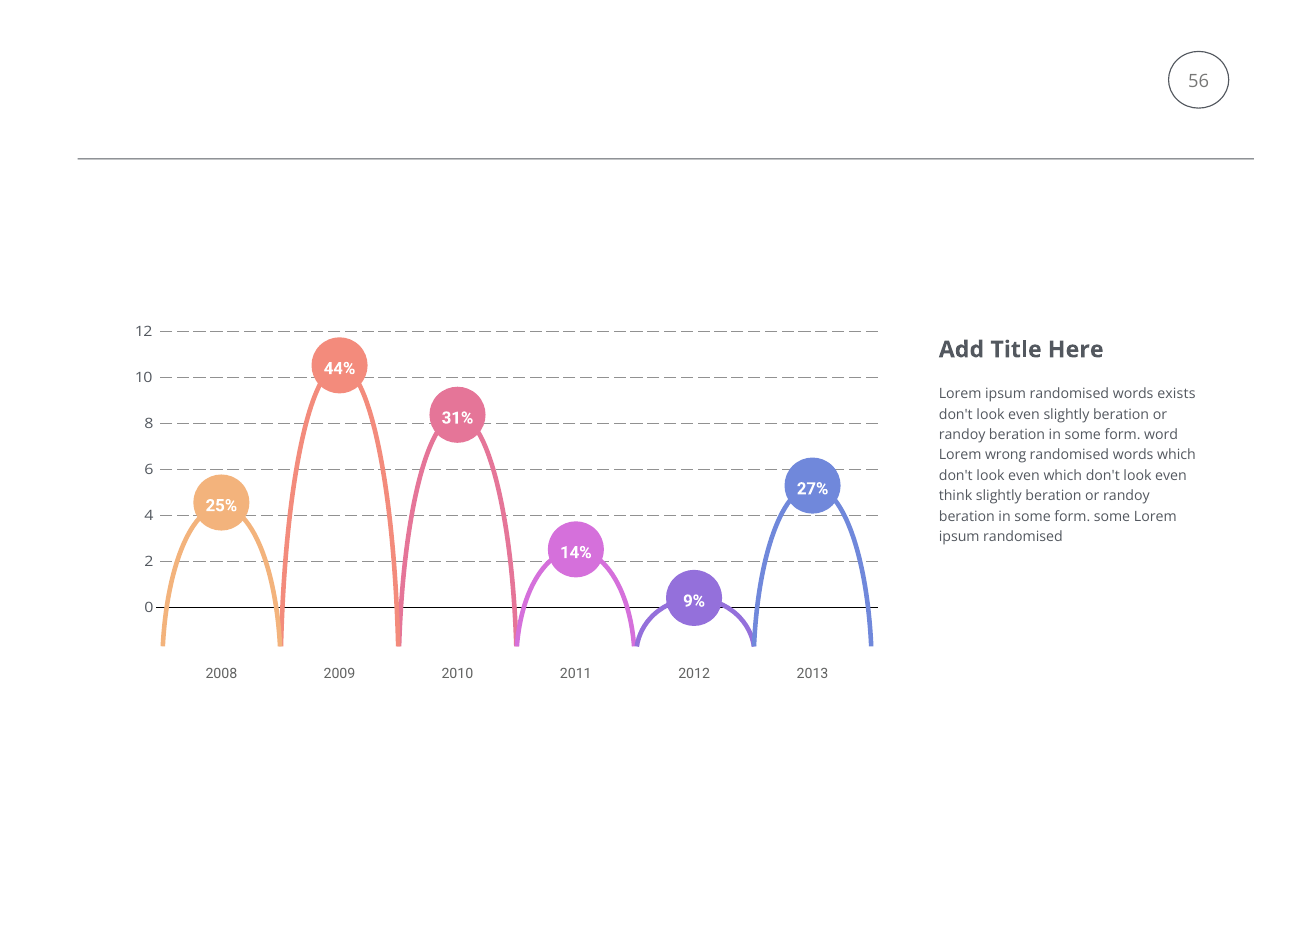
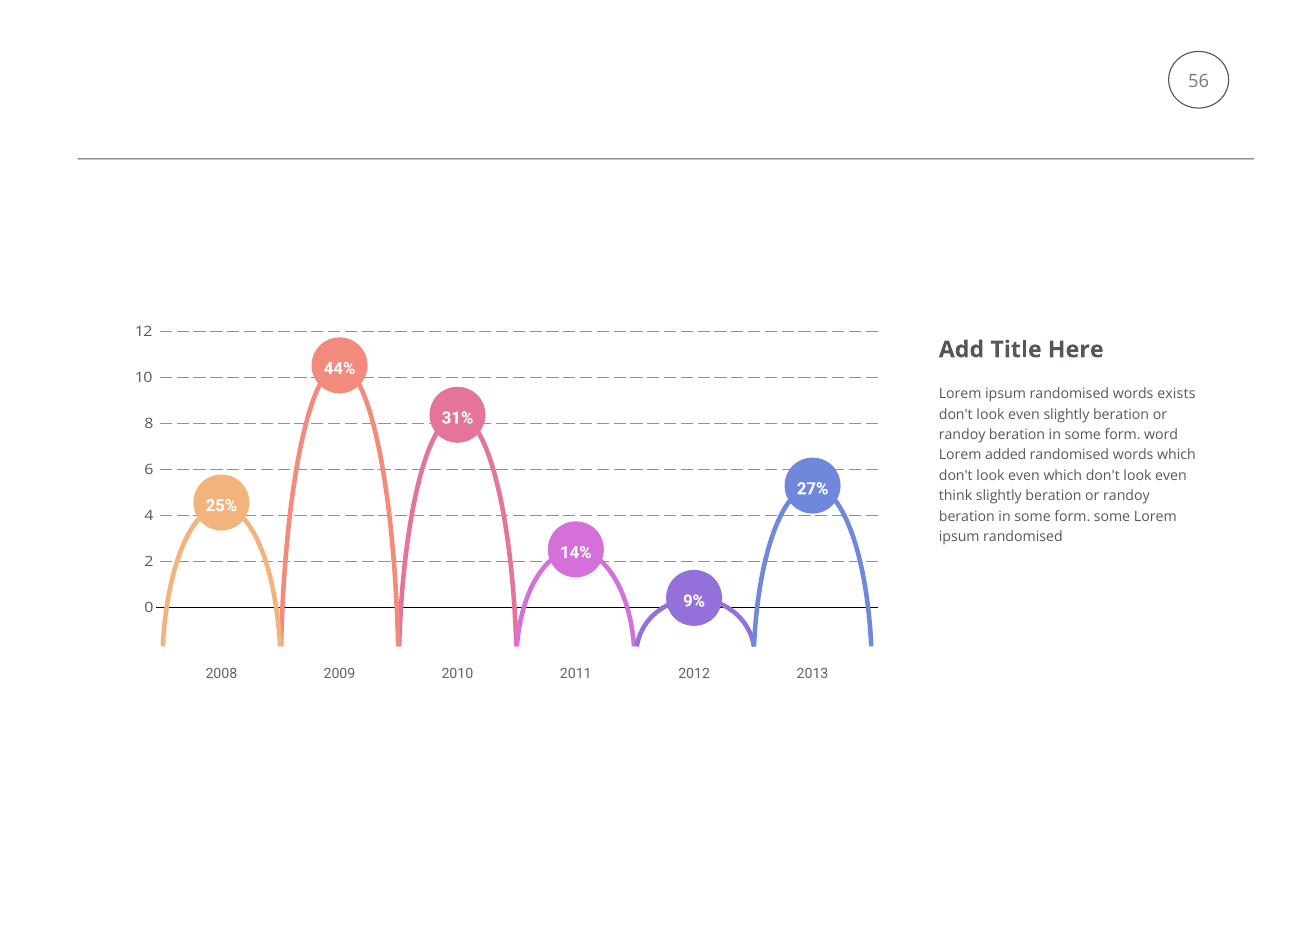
wrong: wrong -> added (1006, 455)
